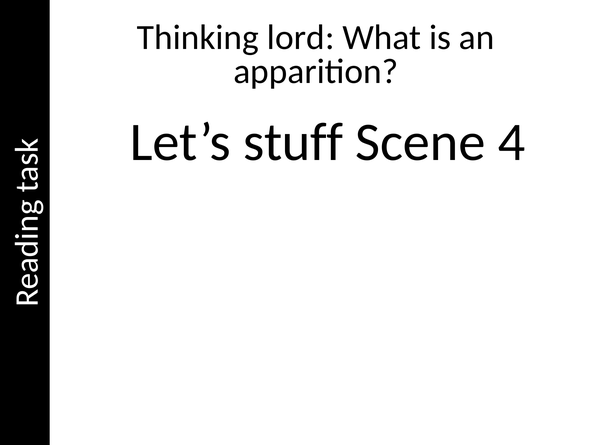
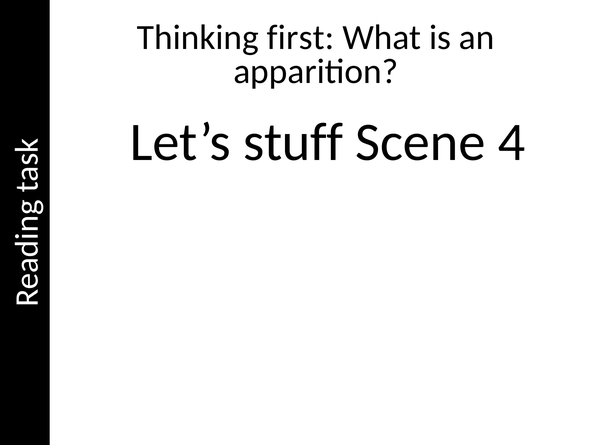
lord: lord -> first (301, 38)
